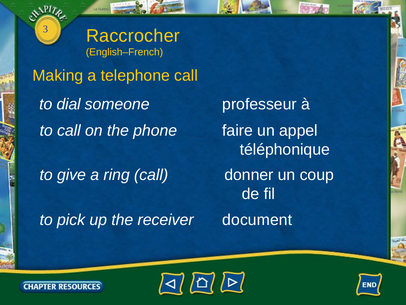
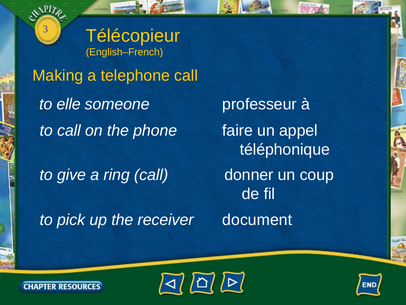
Raccrocher: Raccrocher -> Télécopieur (133, 36)
dial: dial -> elle (69, 104)
